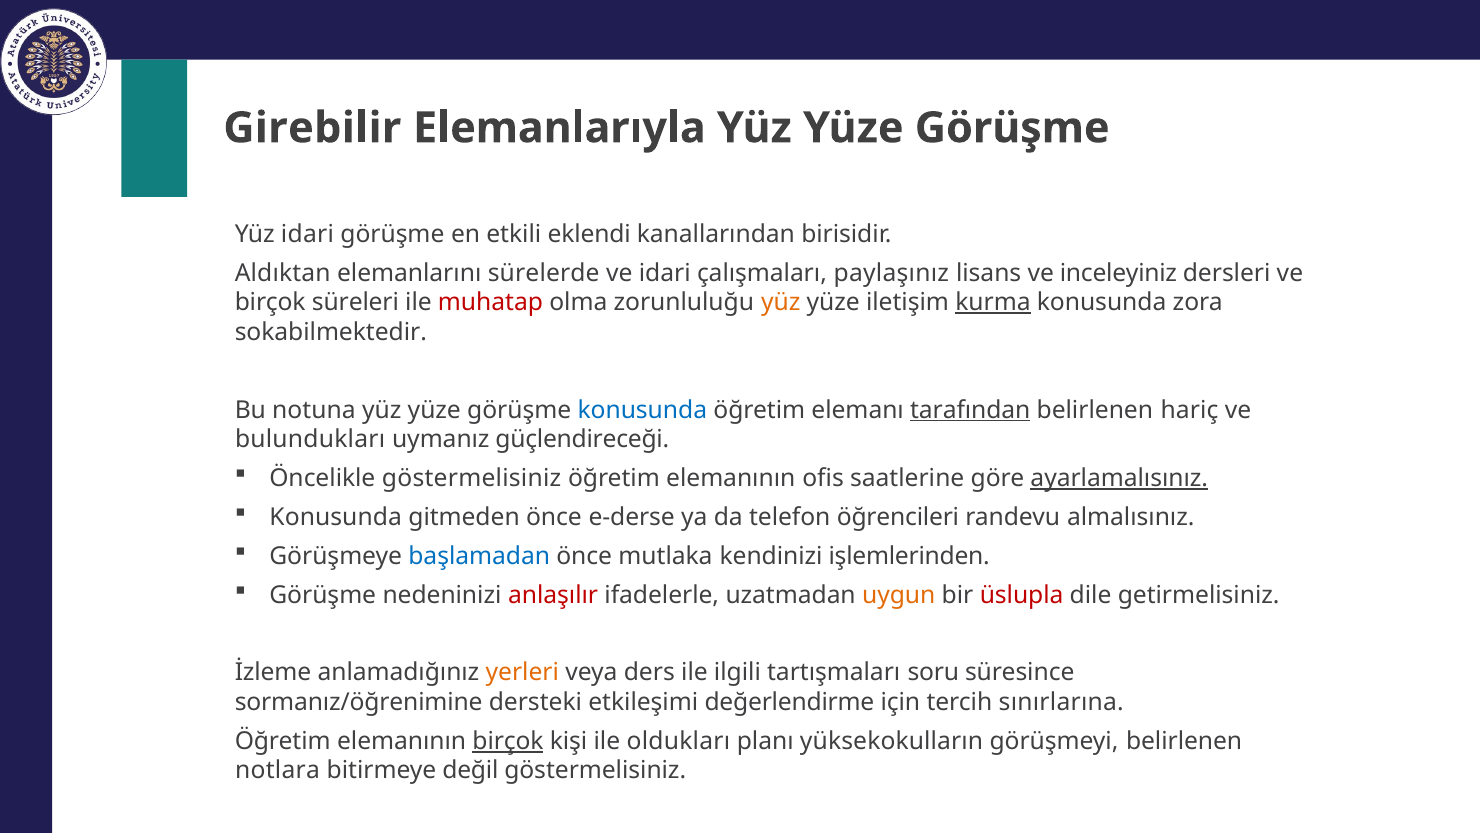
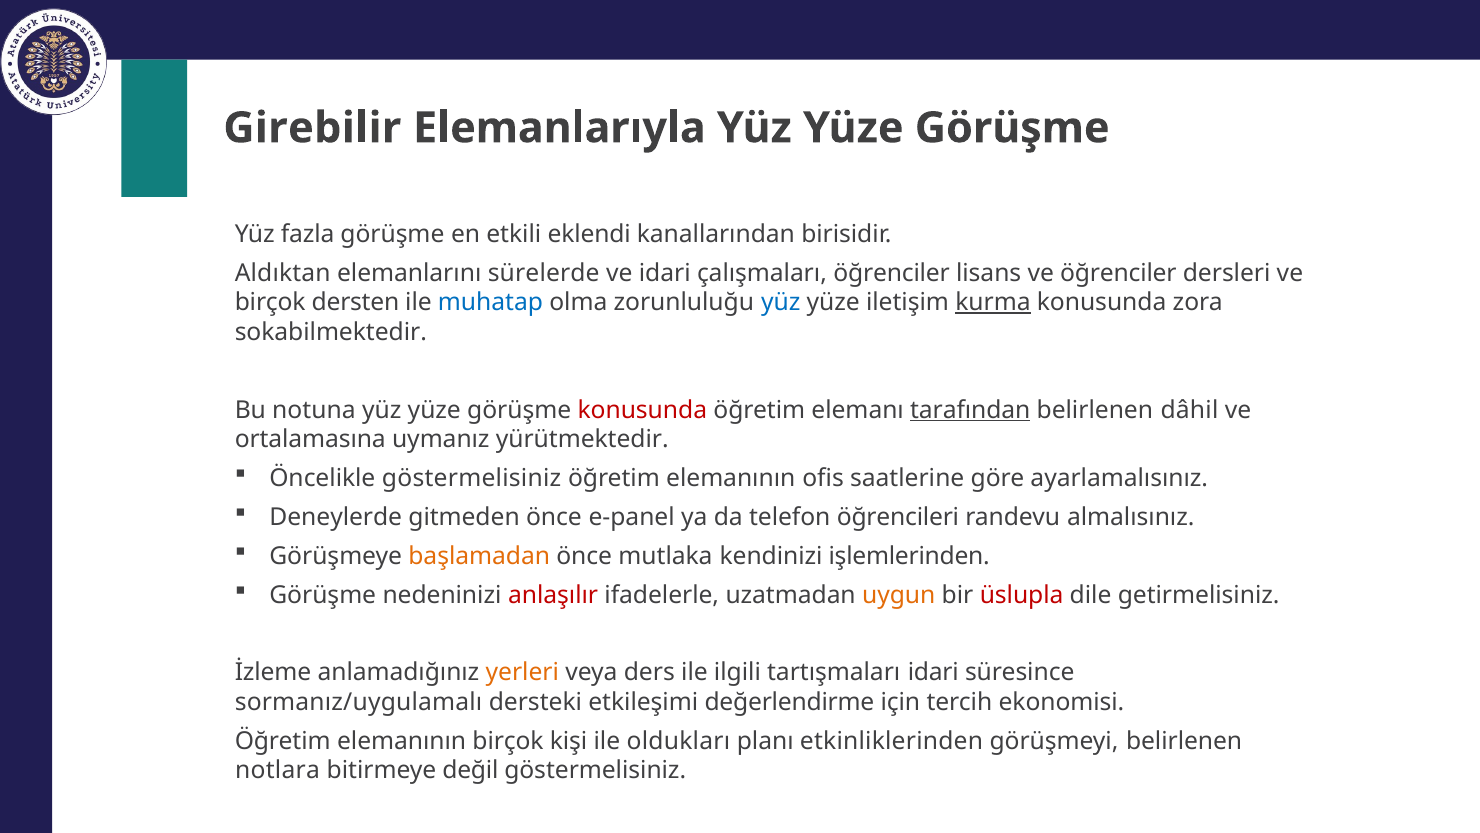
Yüz idari: idari -> fazla (308, 234)
çalışmaları paylaşınız: paylaşınız -> öğrenciler (892, 273)
ve inceleyiniz: inceleyiniz -> öğrenciler (1118, 273)
süreleri: süreleri -> dersten (355, 302)
muhatap colour: red -> blue (490, 302)
yüz colour: orange -> blue (781, 302)
konusunda colour: blue -> red (642, 410)
hariç: hariç -> dâhil (1189, 410)
bulundukları: bulundukları -> ortalamasına (310, 439)
güçlendireceği: güçlendireceği -> yürütmektedir (582, 439)
ayarlamalısınız underline: present -> none (1119, 478)
Konusunda: Konusunda -> Deneylerde (336, 517)
e-derse: e-derse -> e-panel (632, 517)
başlamadan colour: blue -> orange (479, 556)
tartışmaları soru: soru -> idari (933, 672)
sormanız/öğrenimine: sormanız/öğrenimine -> sormanız/uygulamalı (359, 702)
sınırlarına: sınırlarına -> ekonomisi (1061, 702)
birçok underline: present -> none (508, 741)
yüksekokulların: yüksekokulların -> etkinliklerinden (892, 741)
